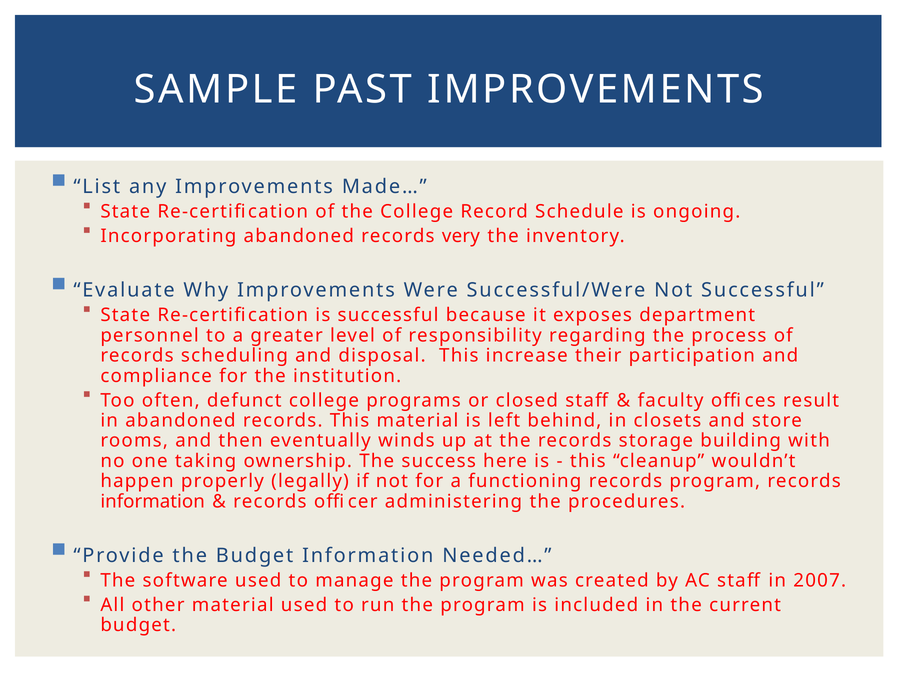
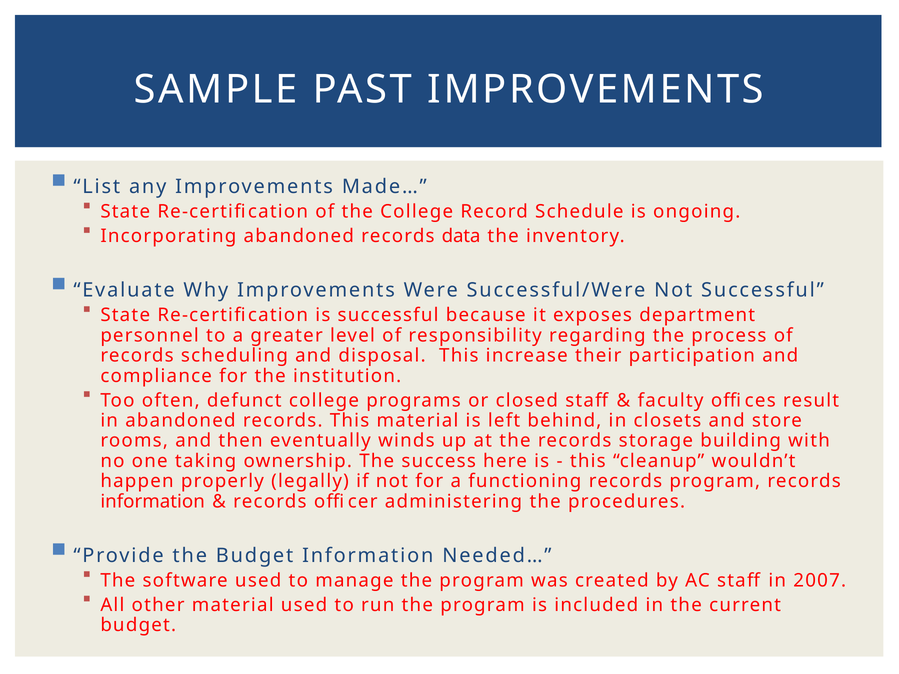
very: very -> data (461, 236)
